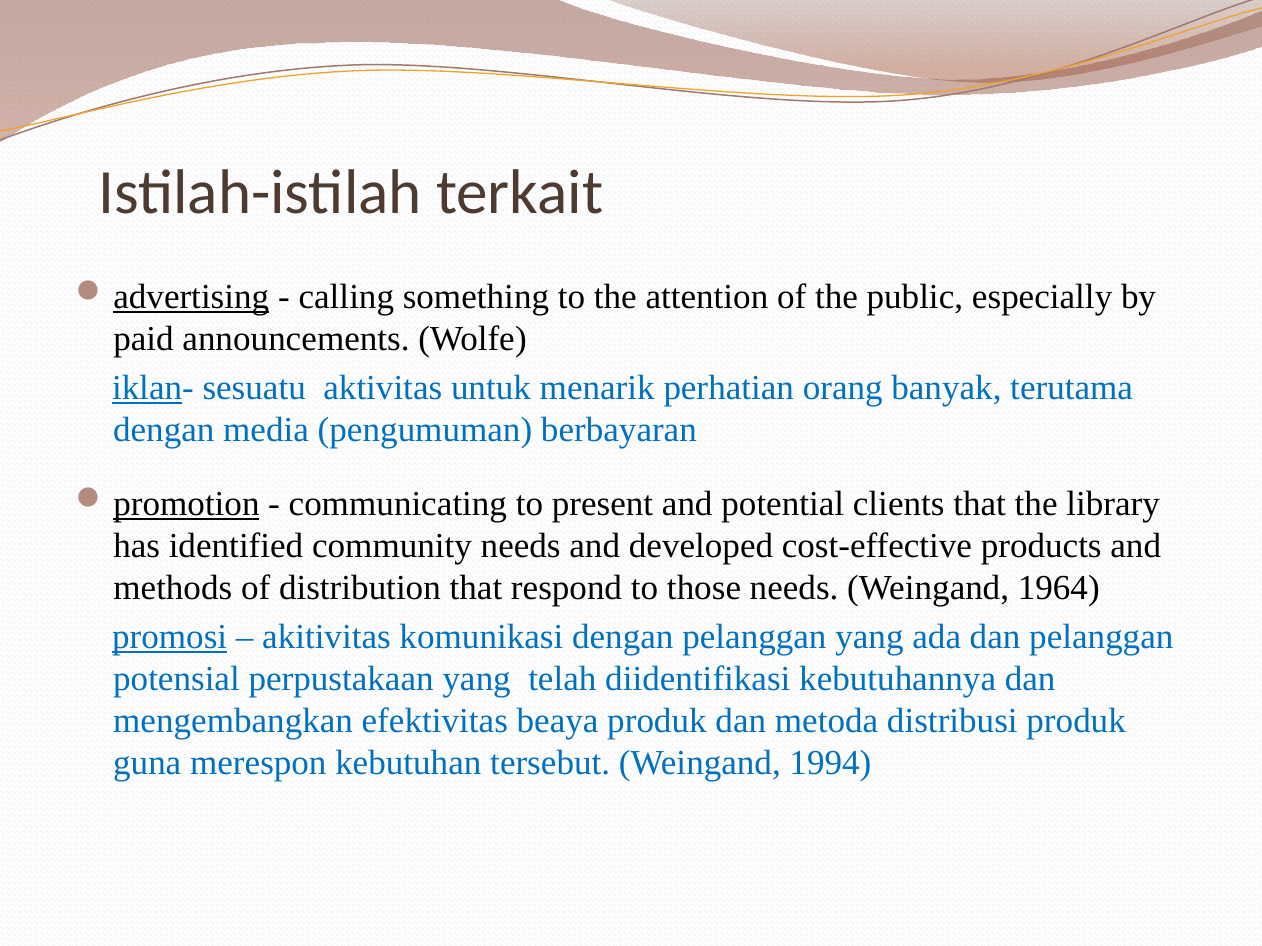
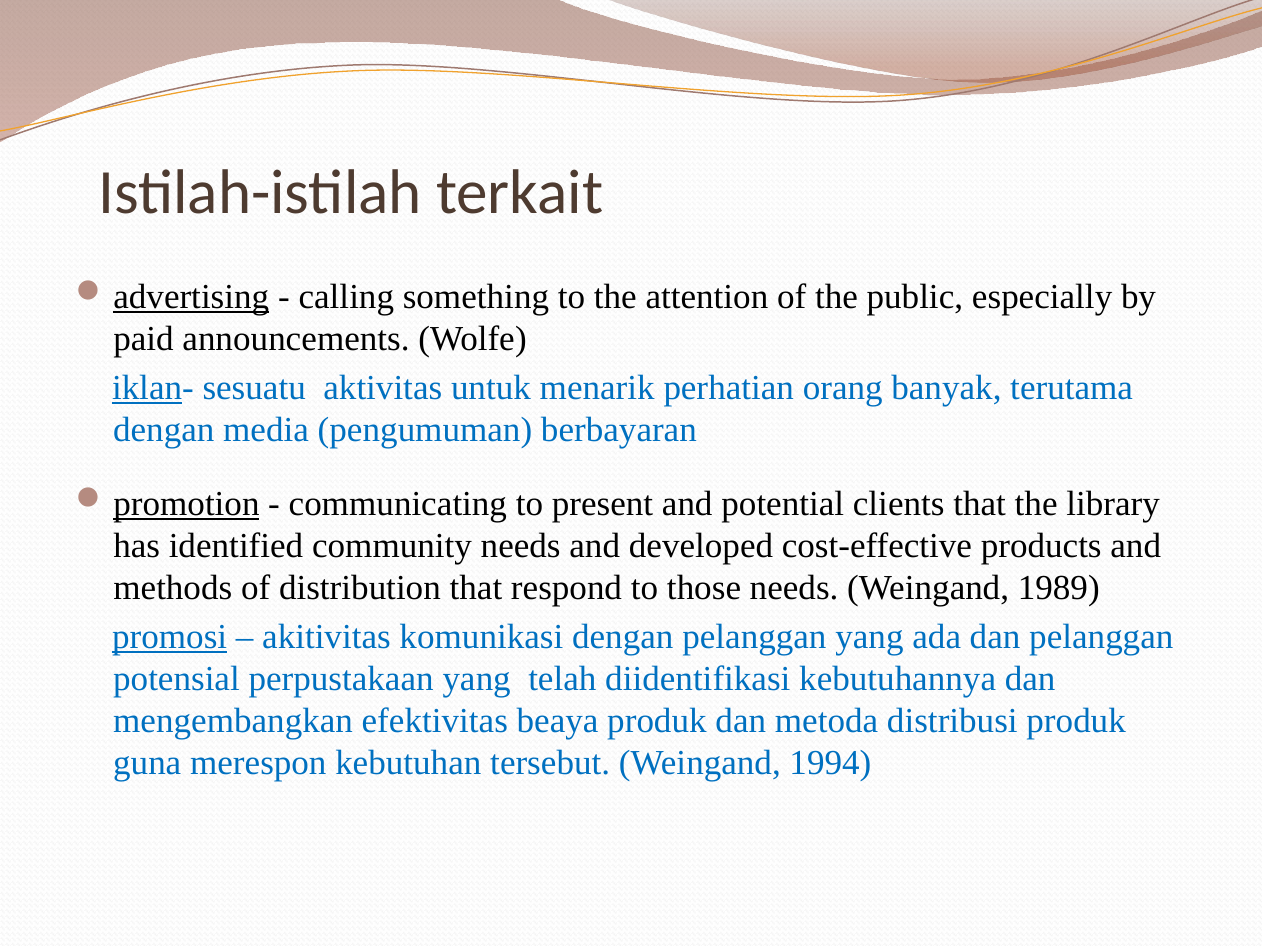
1964: 1964 -> 1989 (1059, 588)
